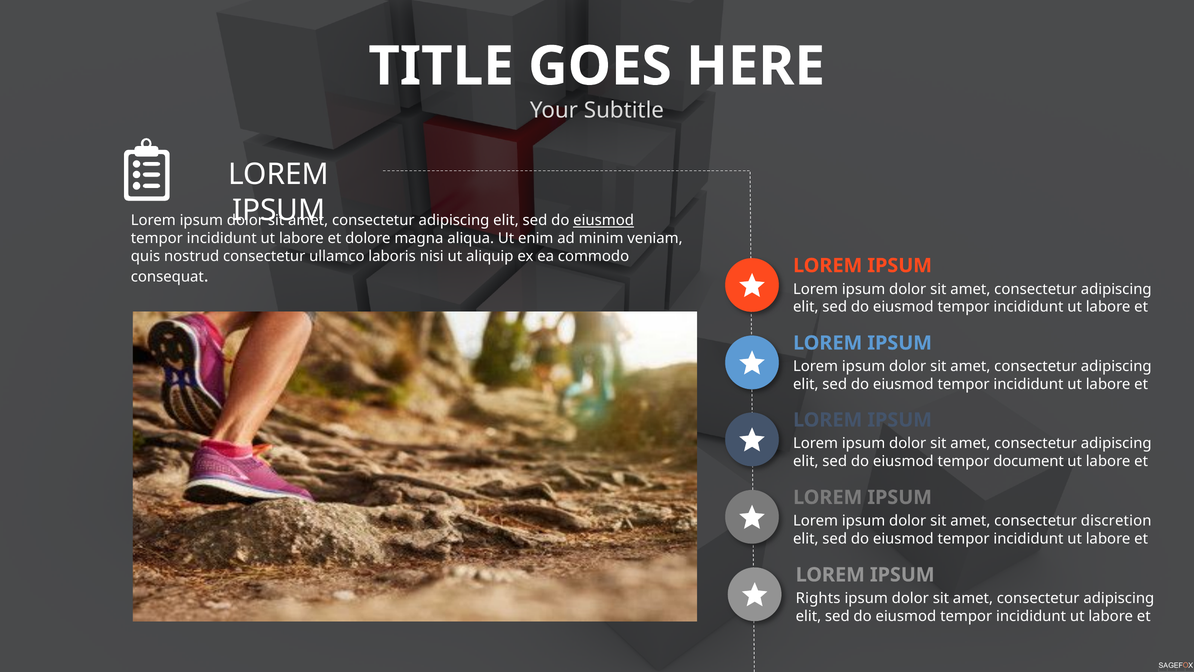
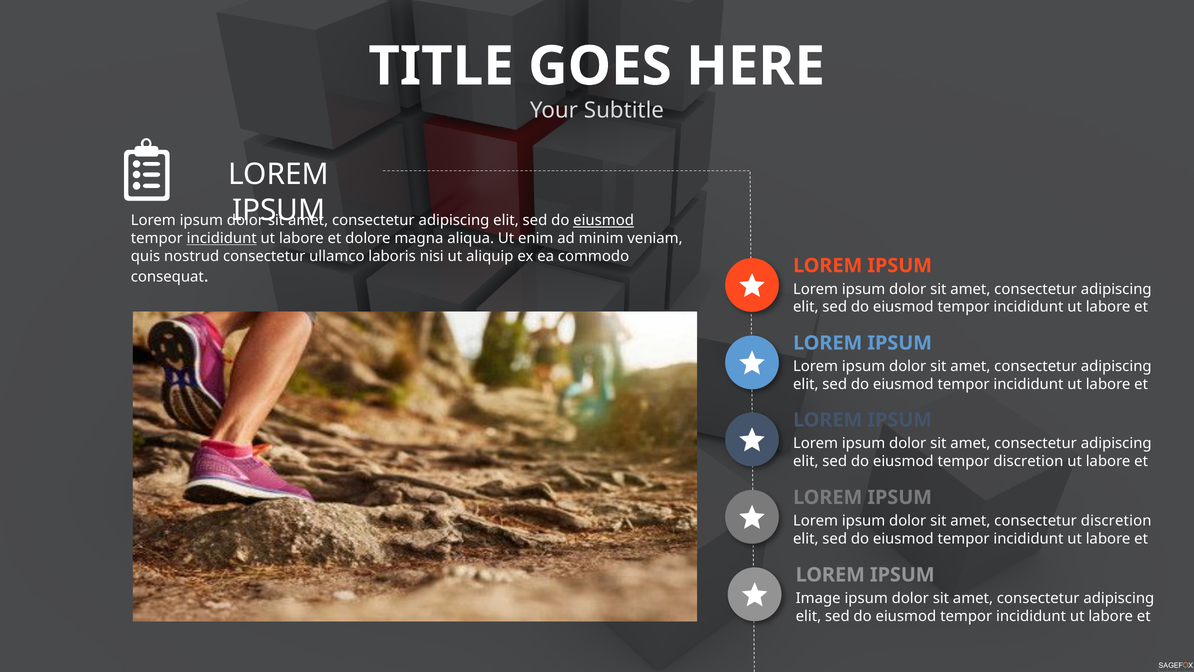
incididunt underline: none -> present (222, 238)
tempor document: document -> discretion (1028, 461)
Rights: Rights -> Image (818, 598)
